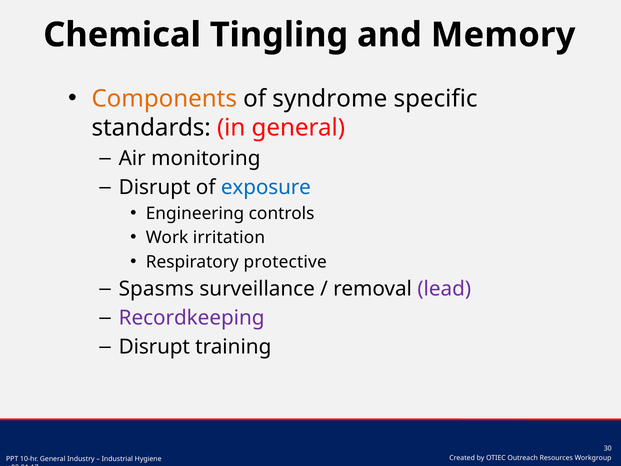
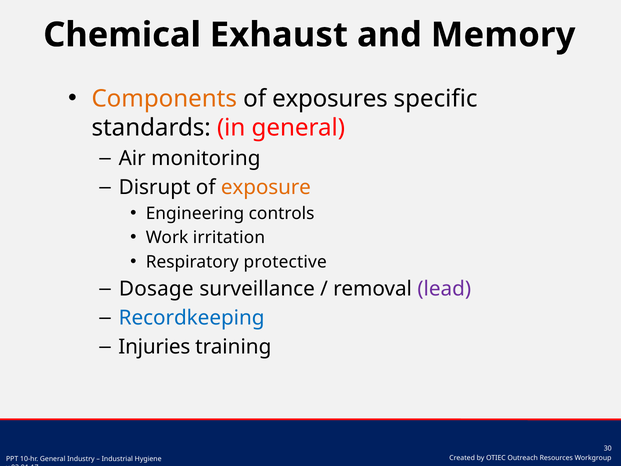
Tingling: Tingling -> Exhaust (279, 35)
syndrome: syndrome -> exposures (330, 99)
exposure colour: blue -> orange (266, 187)
Spasms: Spasms -> Dosage (156, 289)
Recordkeeping colour: purple -> blue (192, 318)
Disrupt: Disrupt -> Injuries (154, 347)
